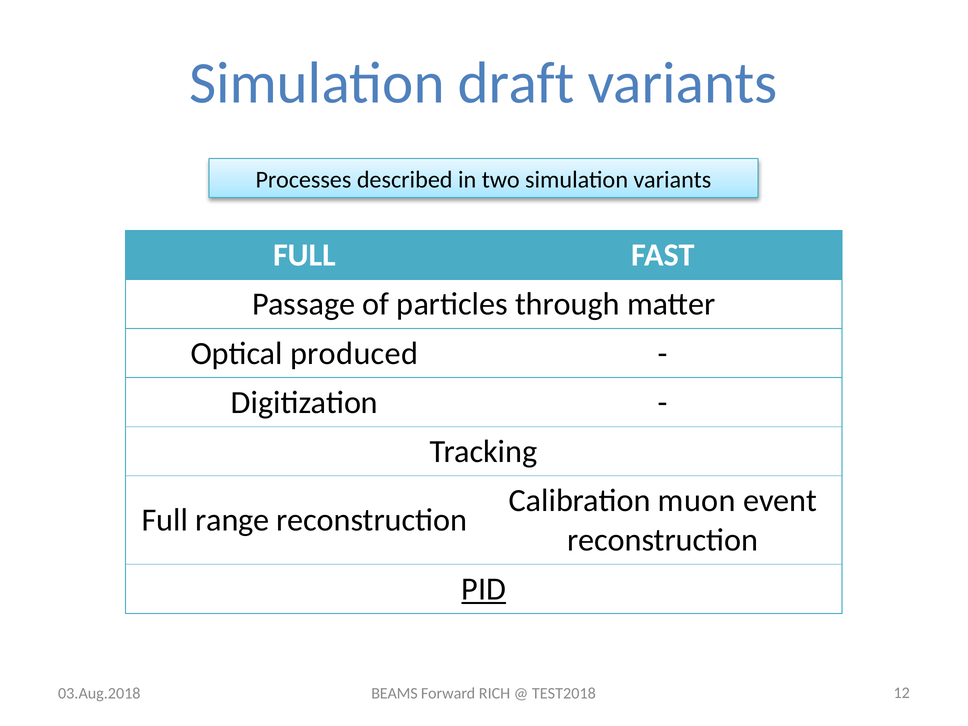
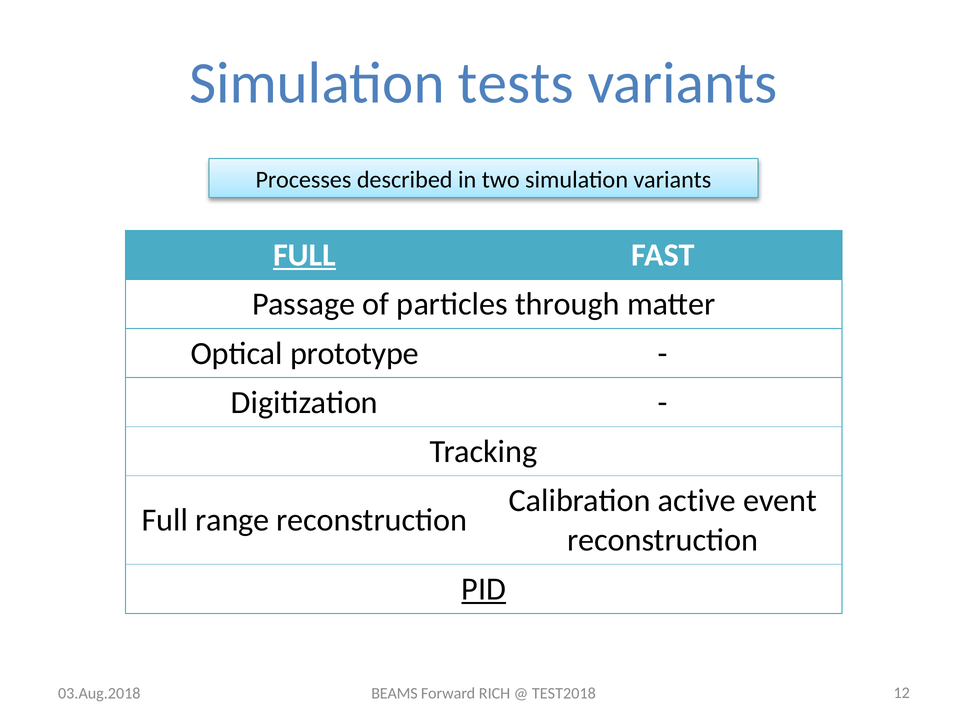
draft: draft -> tests (516, 83)
FULL underline: none -> present (305, 255)
produced: produced -> prototype (354, 353)
muon: muon -> active (697, 501)
